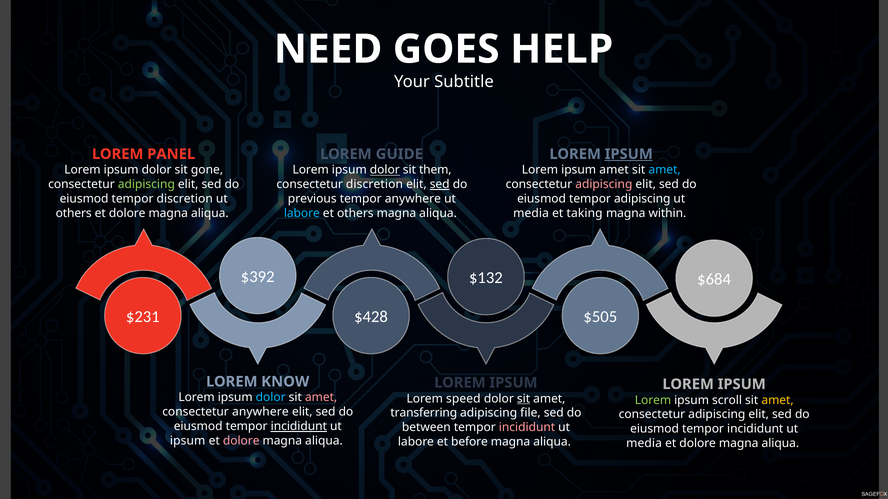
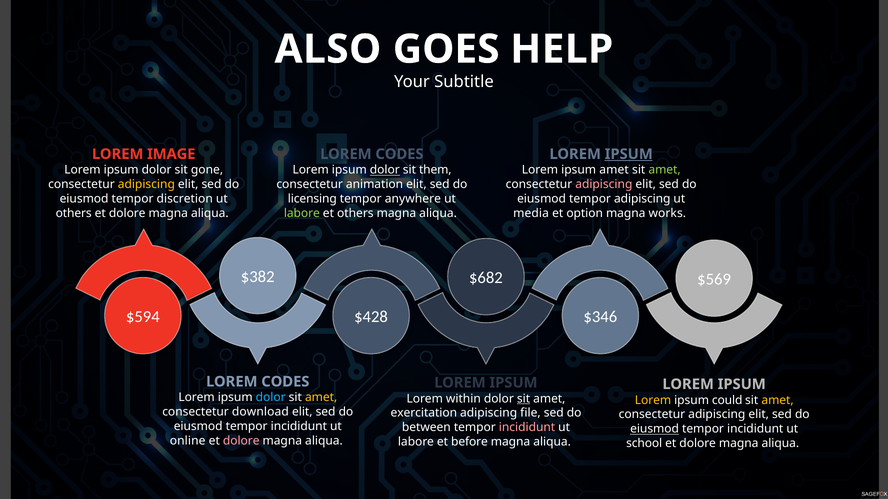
NEED: NEED -> ALSO (328, 49)
PANEL: PANEL -> IMAGE (171, 154)
GUIDE: GUIDE -> CODES (399, 154)
amet colour: light blue -> light green (665, 170)
adipiscing colour: light green -> yellow (146, 185)
consectetur discretion: discretion -> animation (375, 185)
sed underline: present -> none (440, 185)
previous: previous -> licensing (312, 199)
labore colour: light blue -> light green (302, 213)
taking: taking -> option (585, 213)
within: within -> works (667, 213)
$392: $392 -> $382 (258, 277)
$132: $132 -> $682 (486, 278)
$684: $684 -> $569 (714, 280)
$231: $231 -> $594 (143, 317)
$505: $505 -> $346 (600, 317)
KNOW: KNOW -> CODES (285, 382)
amet colour: pink -> yellow (321, 398)
speed: speed -> within (463, 399)
Lorem colour: light green -> yellow (653, 400)
scroll: scroll -> could (727, 400)
consectetur anywhere: anywhere -> download (260, 412)
transferring: transferring -> exercitation (424, 413)
incididunt underline: present -> none (299, 427)
eiusmod underline: none -> present (655, 429)
ipsum: ipsum -> online (188, 441)
media: media -> school (644, 444)
